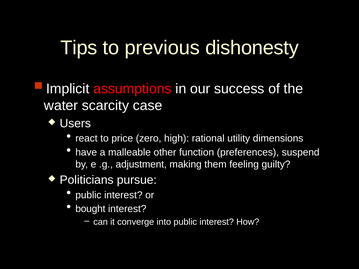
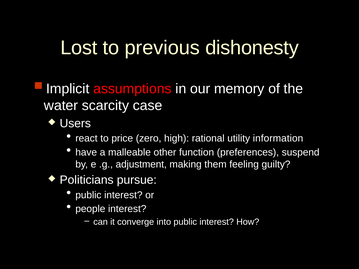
Tips: Tips -> Lost (79, 48)
success: success -> memory (239, 89)
dimensions: dimensions -> information (278, 139)
bought: bought -> people (90, 209)
